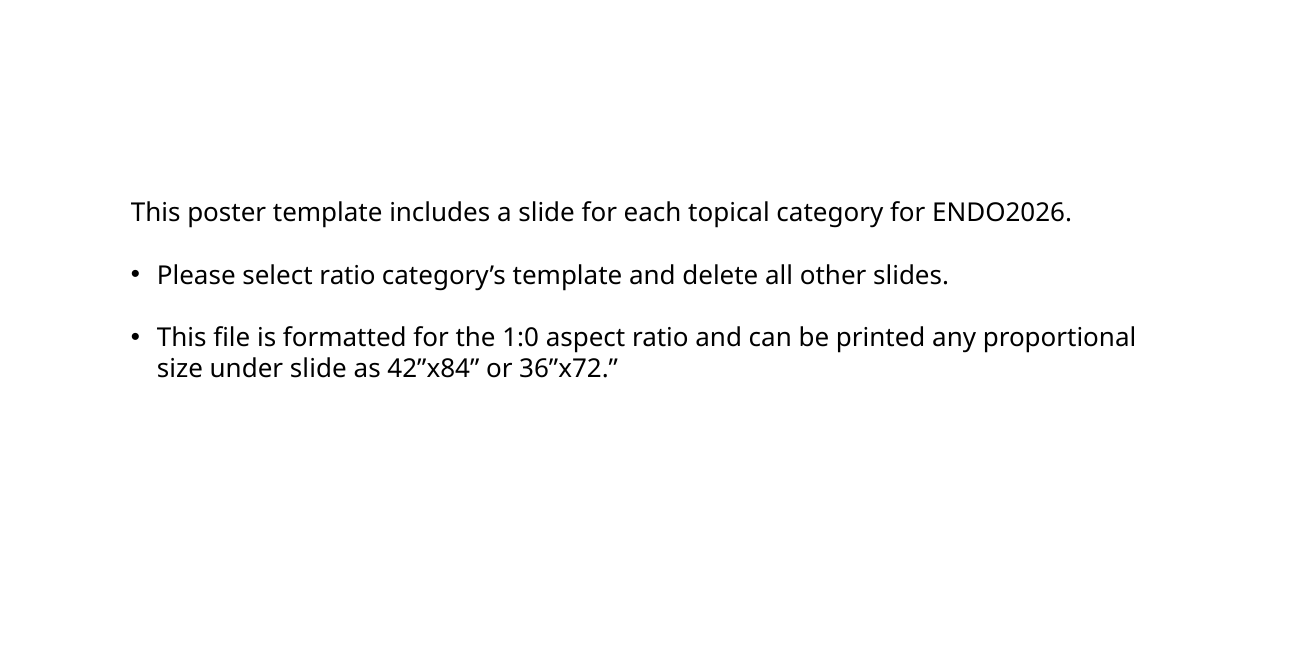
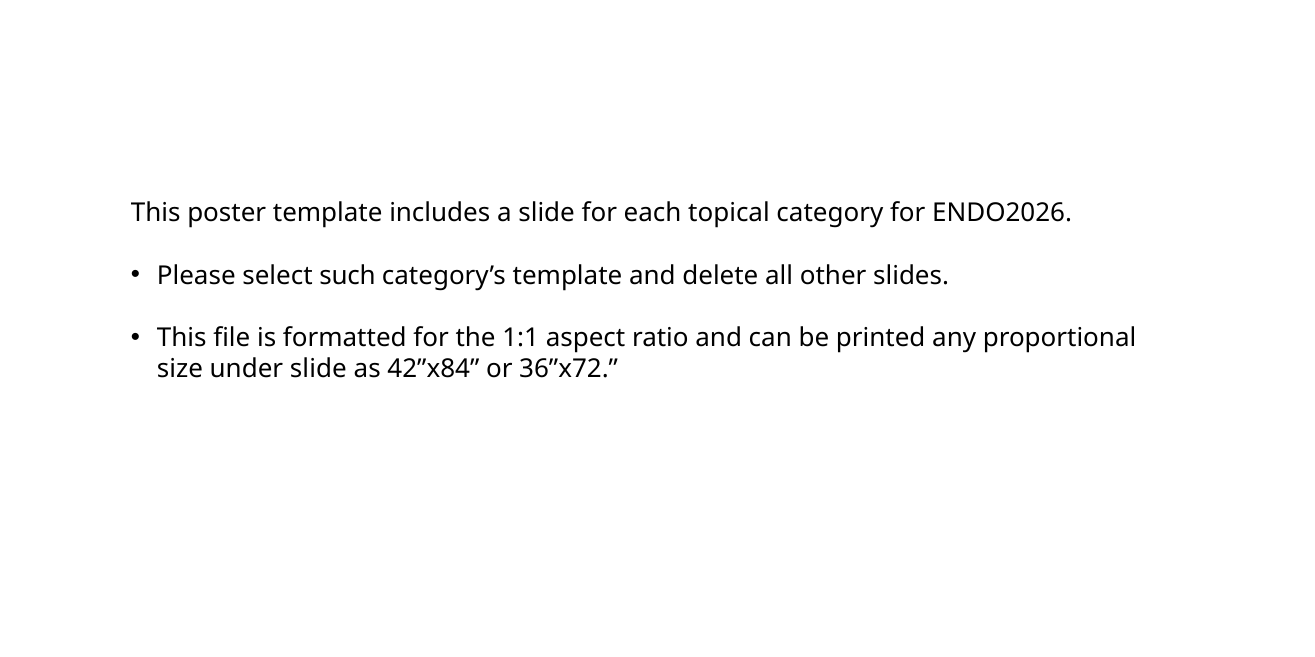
select ratio: ratio -> such (347, 276)
1:0: 1:0 -> 1:1 (521, 338)
